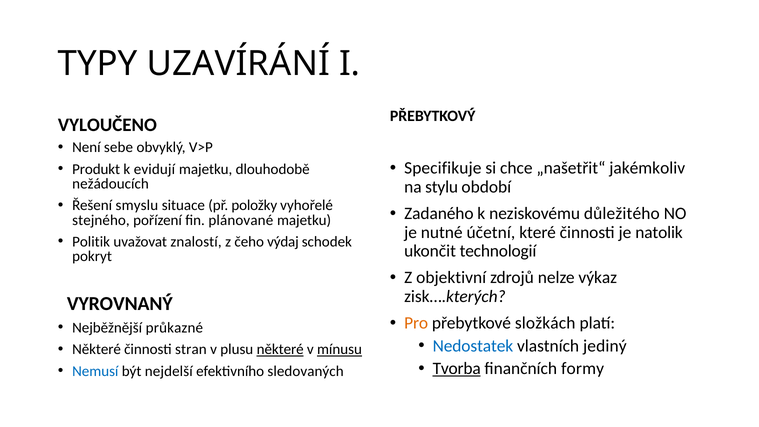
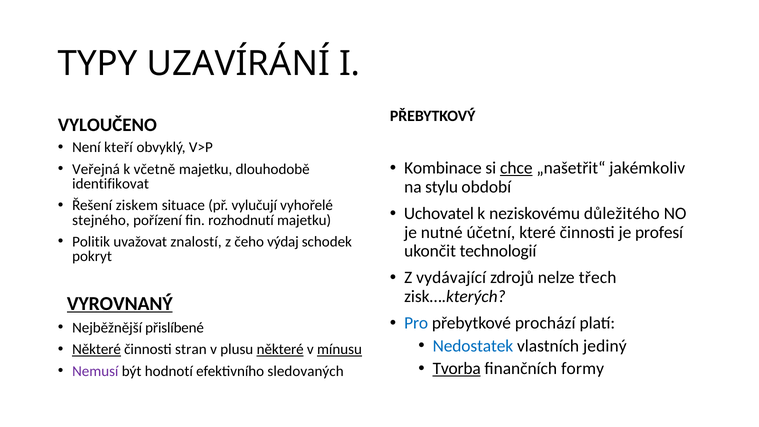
sebe: sebe -> kteří (119, 148)
Specifikuje: Specifikuje -> Kombinace (443, 168)
chce underline: none -> present (516, 168)
Produkt: Produkt -> Veřejná (96, 169)
evidují: evidují -> včetně (154, 169)
nežádoucích: nežádoucích -> identifikovat (111, 184)
smyslu: smyslu -> ziskem (137, 205)
položky: položky -> vylučují (254, 205)
Zadaného: Zadaného -> Uchovatel (439, 214)
plánované: plánované -> rozhodnutí (241, 220)
natolik: natolik -> profesí (659, 232)
objektivní: objektivní -> vydávající (451, 278)
výkaz: výkaz -> třech (598, 278)
VYROVNANÝ underline: none -> present (120, 303)
Pro colour: orange -> blue (416, 323)
složkách: složkách -> prochází (545, 323)
průkazné: průkazné -> přislíbené (175, 328)
Některé underline: none -> present (97, 349)
Nemusí colour: blue -> purple (95, 371)
nejdelší: nejdelší -> hodnotí (169, 371)
